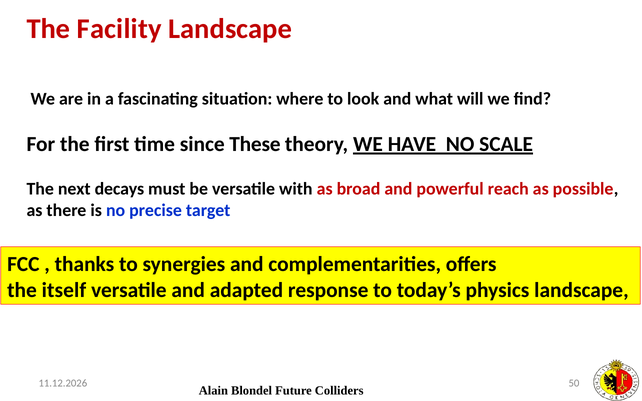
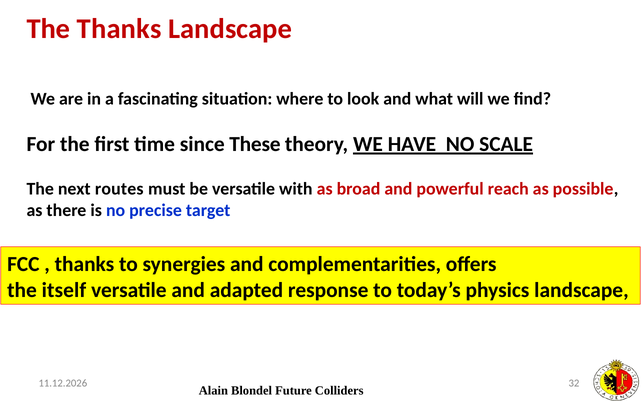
The Facility: Facility -> Thanks (119, 29)
decays: decays -> routes (119, 189)
50: 50 -> 32 (574, 383)
